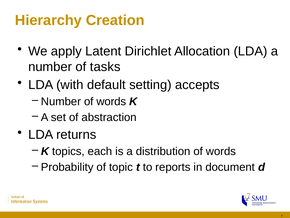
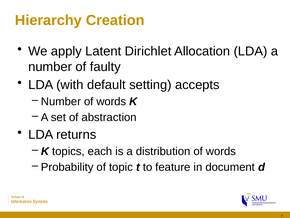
tasks: tasks -> faulty (105, 67)
reports: reports -> feature (173, 167)
